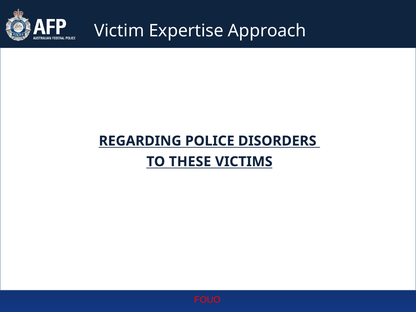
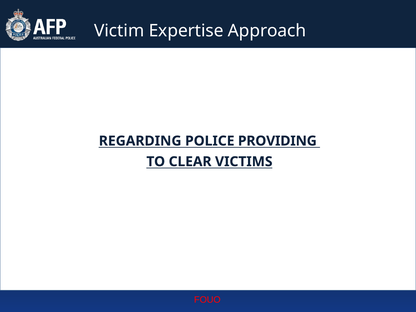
DISORDERS: DISORDERS -> PROVIDING (277, 141)
THESE: THESE -> CLEAR (190, 162)
